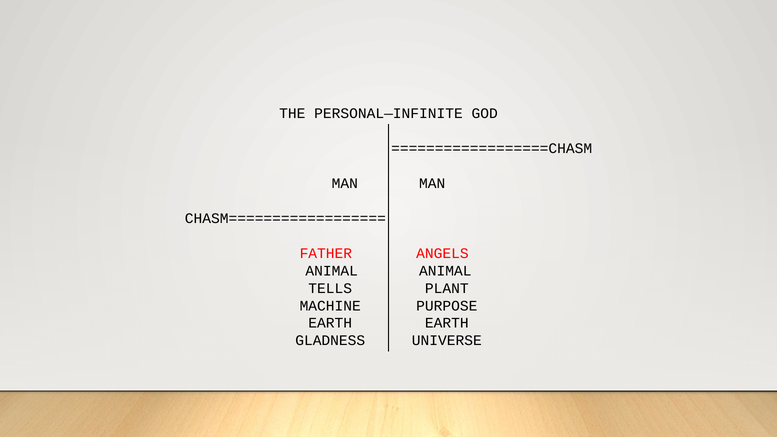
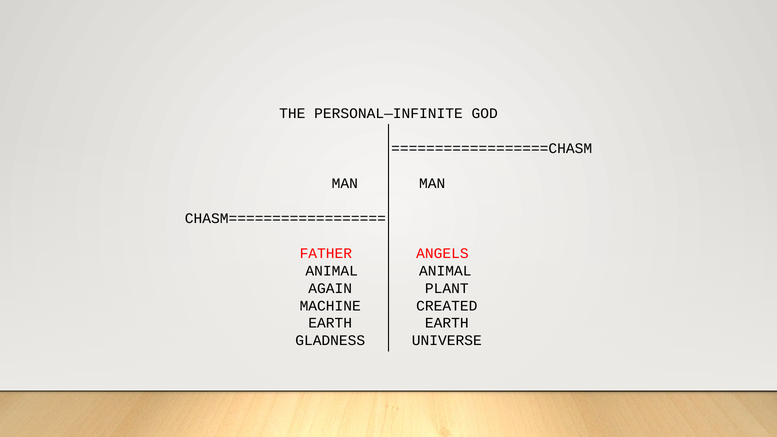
TELLS: TELLS -> AGAIN (330, 288)
PURPOSE: PURPOSE -> CREATED (447, 306)
